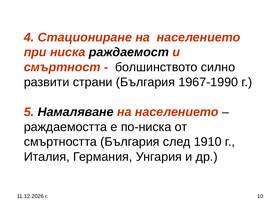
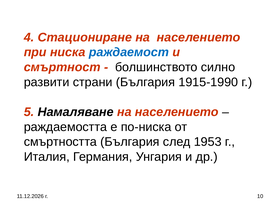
раждаемост colour: black -> blue (129, 52)
1967-1990: 1967-1990 -> 1915-1990 (208, 82)
1910: 1910 -> 1953 (208, 142)
